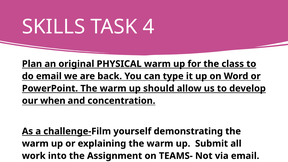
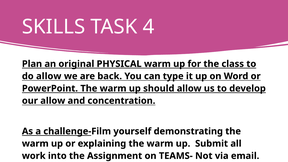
do email: email -> allow (49, 76)
our when: when -> allow (53, 101)
